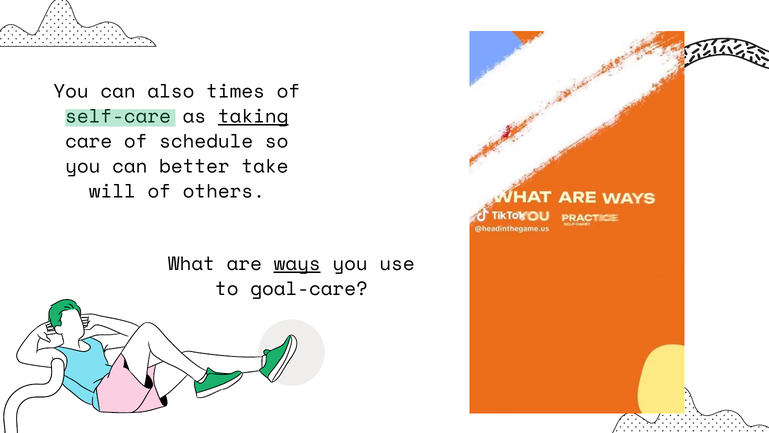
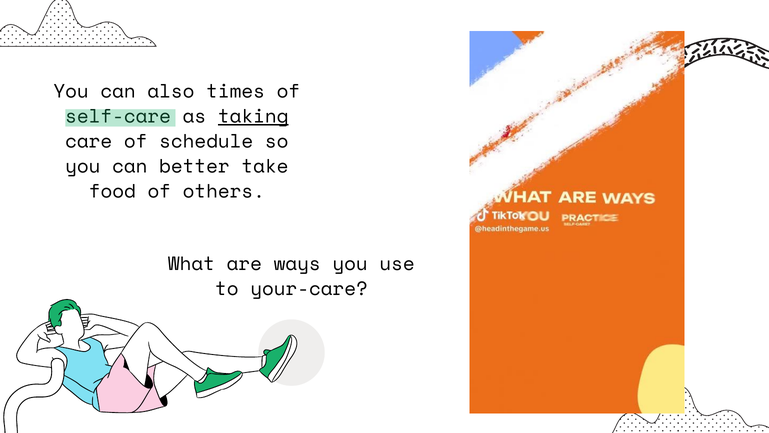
will: will -> food (112, 191)
ways underline: present -> none (297, 264)
goal-care: goal-care -> your-care (309, 289)
